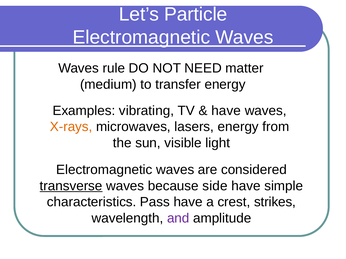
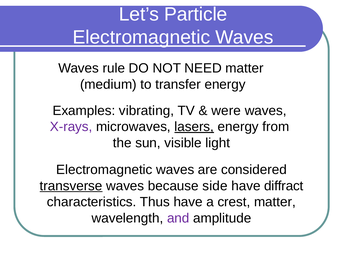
have: have -> were (226, 111)
X-rays colour: orange -> purple (71, 127)
lasers underline: none -> present (194, 127)
simple: simple -> diffract (284, 186)
Pass: Pass -> Thus (155, 202)
crest strikes: strikes -> matter (275, 202)
